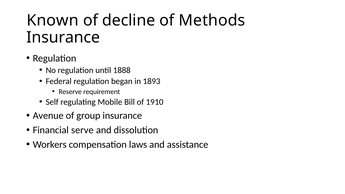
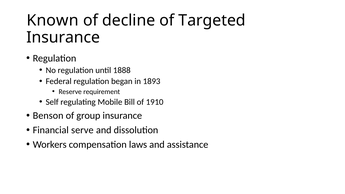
Methods: Methods -> Targeted (212, 20)
Avenue: Avenue -> Benson (48, 116)
